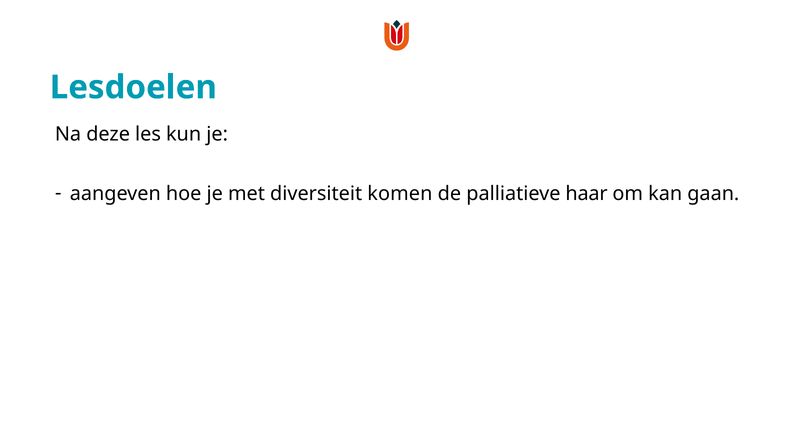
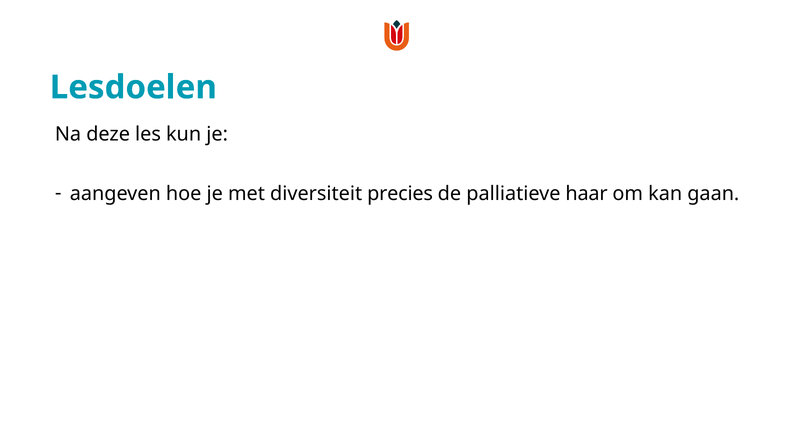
komen: komen -> precies (400, 194)
